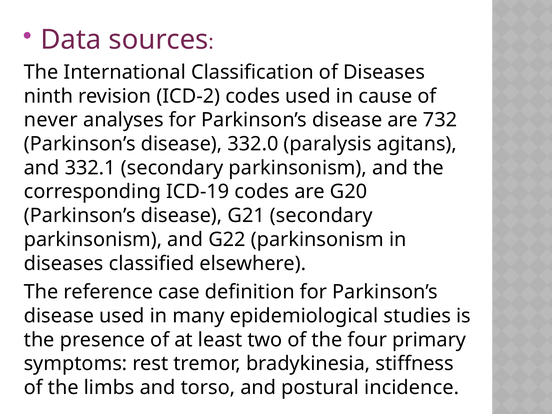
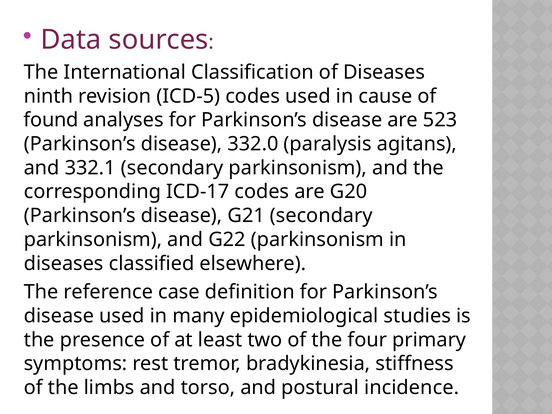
ICD-2: ICD-2 -> ICD-5 (188, 96)
never: never -> found (51, 120)
732: 732 -> 523 (440, 120)
ICD-19: ICD-19 -> ICD-17 (198, 192)
